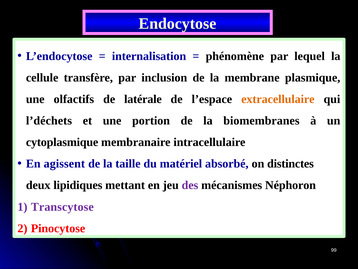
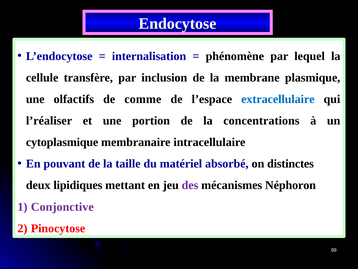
latérale: latérale -> comme (143, 99)
extracellulaire colour: orange -> blue (278, 99)
l’déchets: l’déchets -> l’réaliser (49, 121)
biomembranes: biomembranes -> concentrations (261, 121)
agissent: agissent -> pouvant (64, 163)
Transcytose: Transcytose -> Conjonctive (62, 206)
